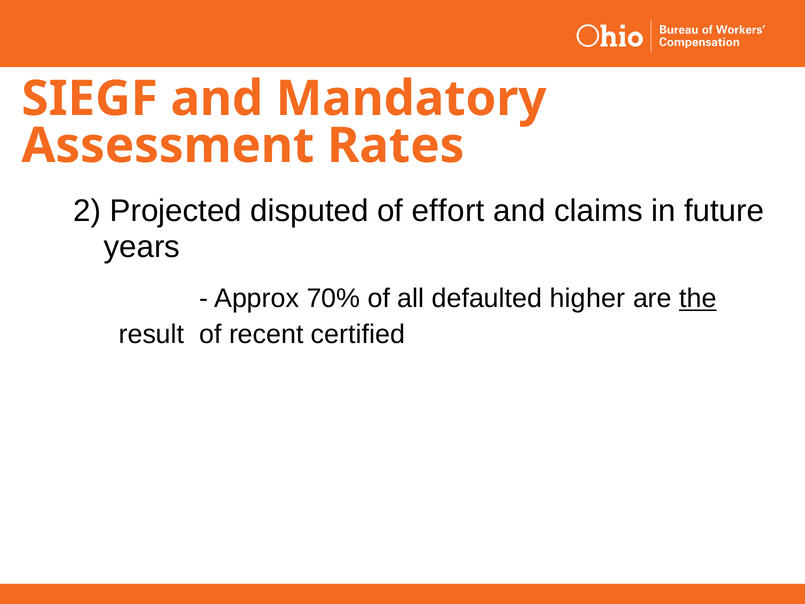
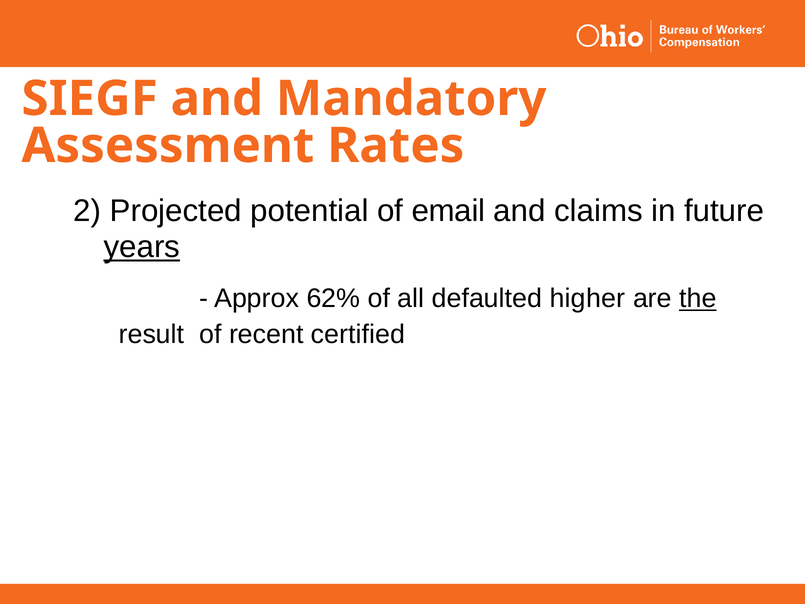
disputed: disputed -> potential (309, 211)
effort: effort -> email (448, 211)
years underline: none -> present (142, 247)
70%: 70% -> 62% (333, 298)
